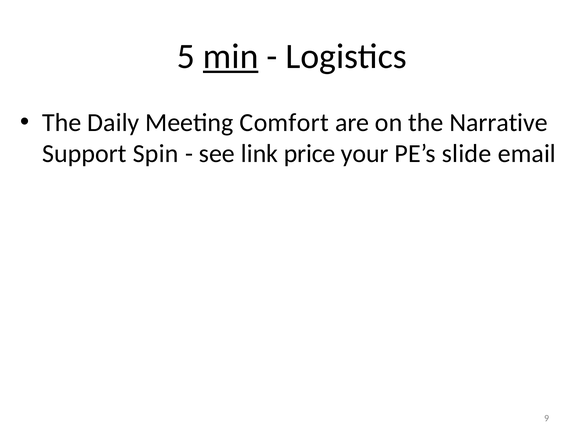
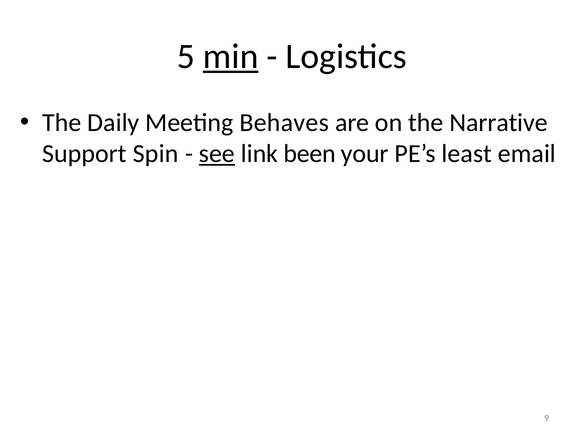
Comfort: Comfort -> Behaves (284, 123)
see underline: none -> present (217, 154)
price: price -> been (310, 154)
slide: slide -> least (467, 154)
